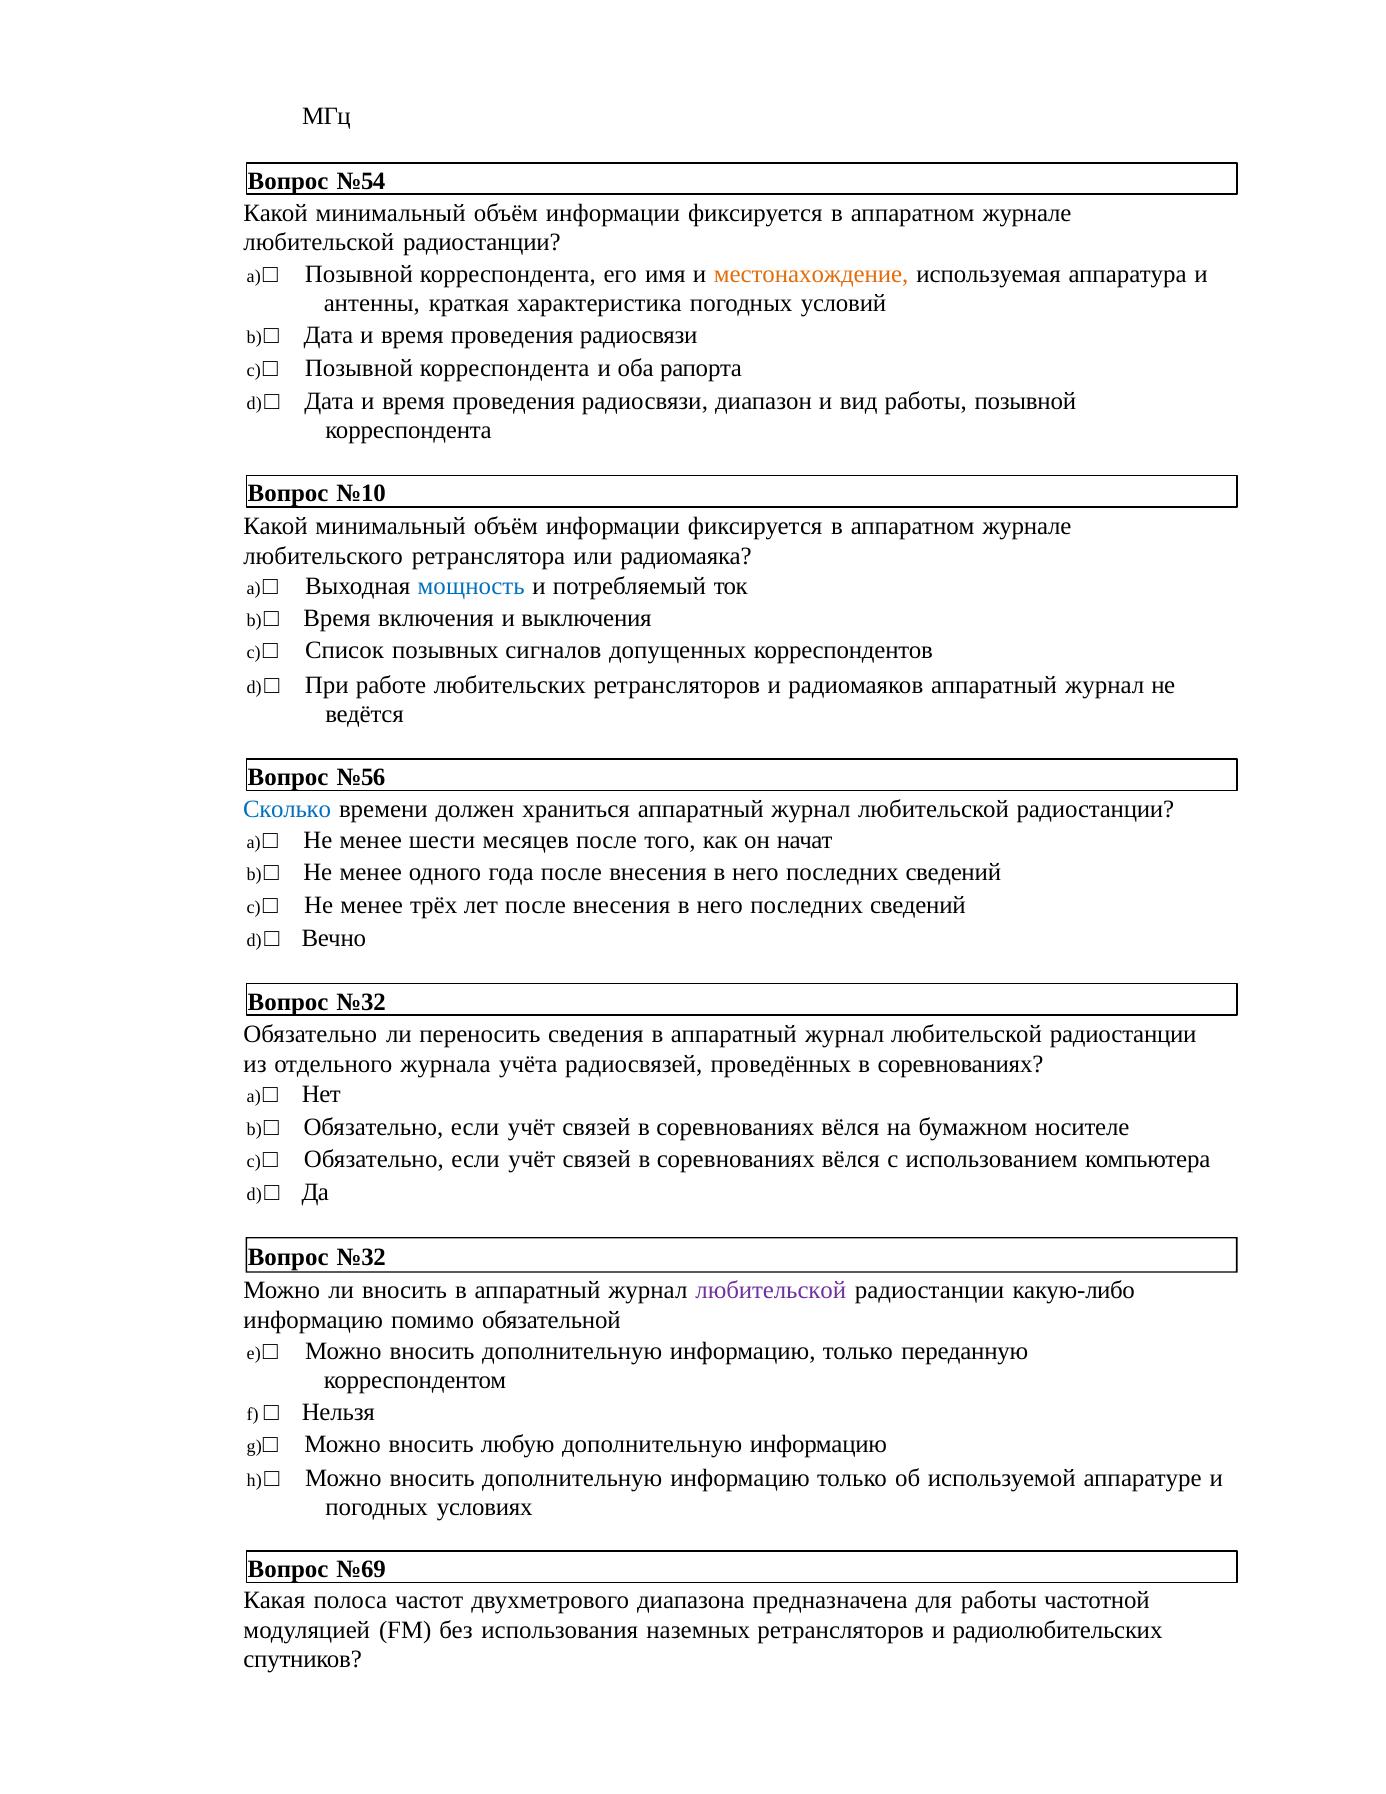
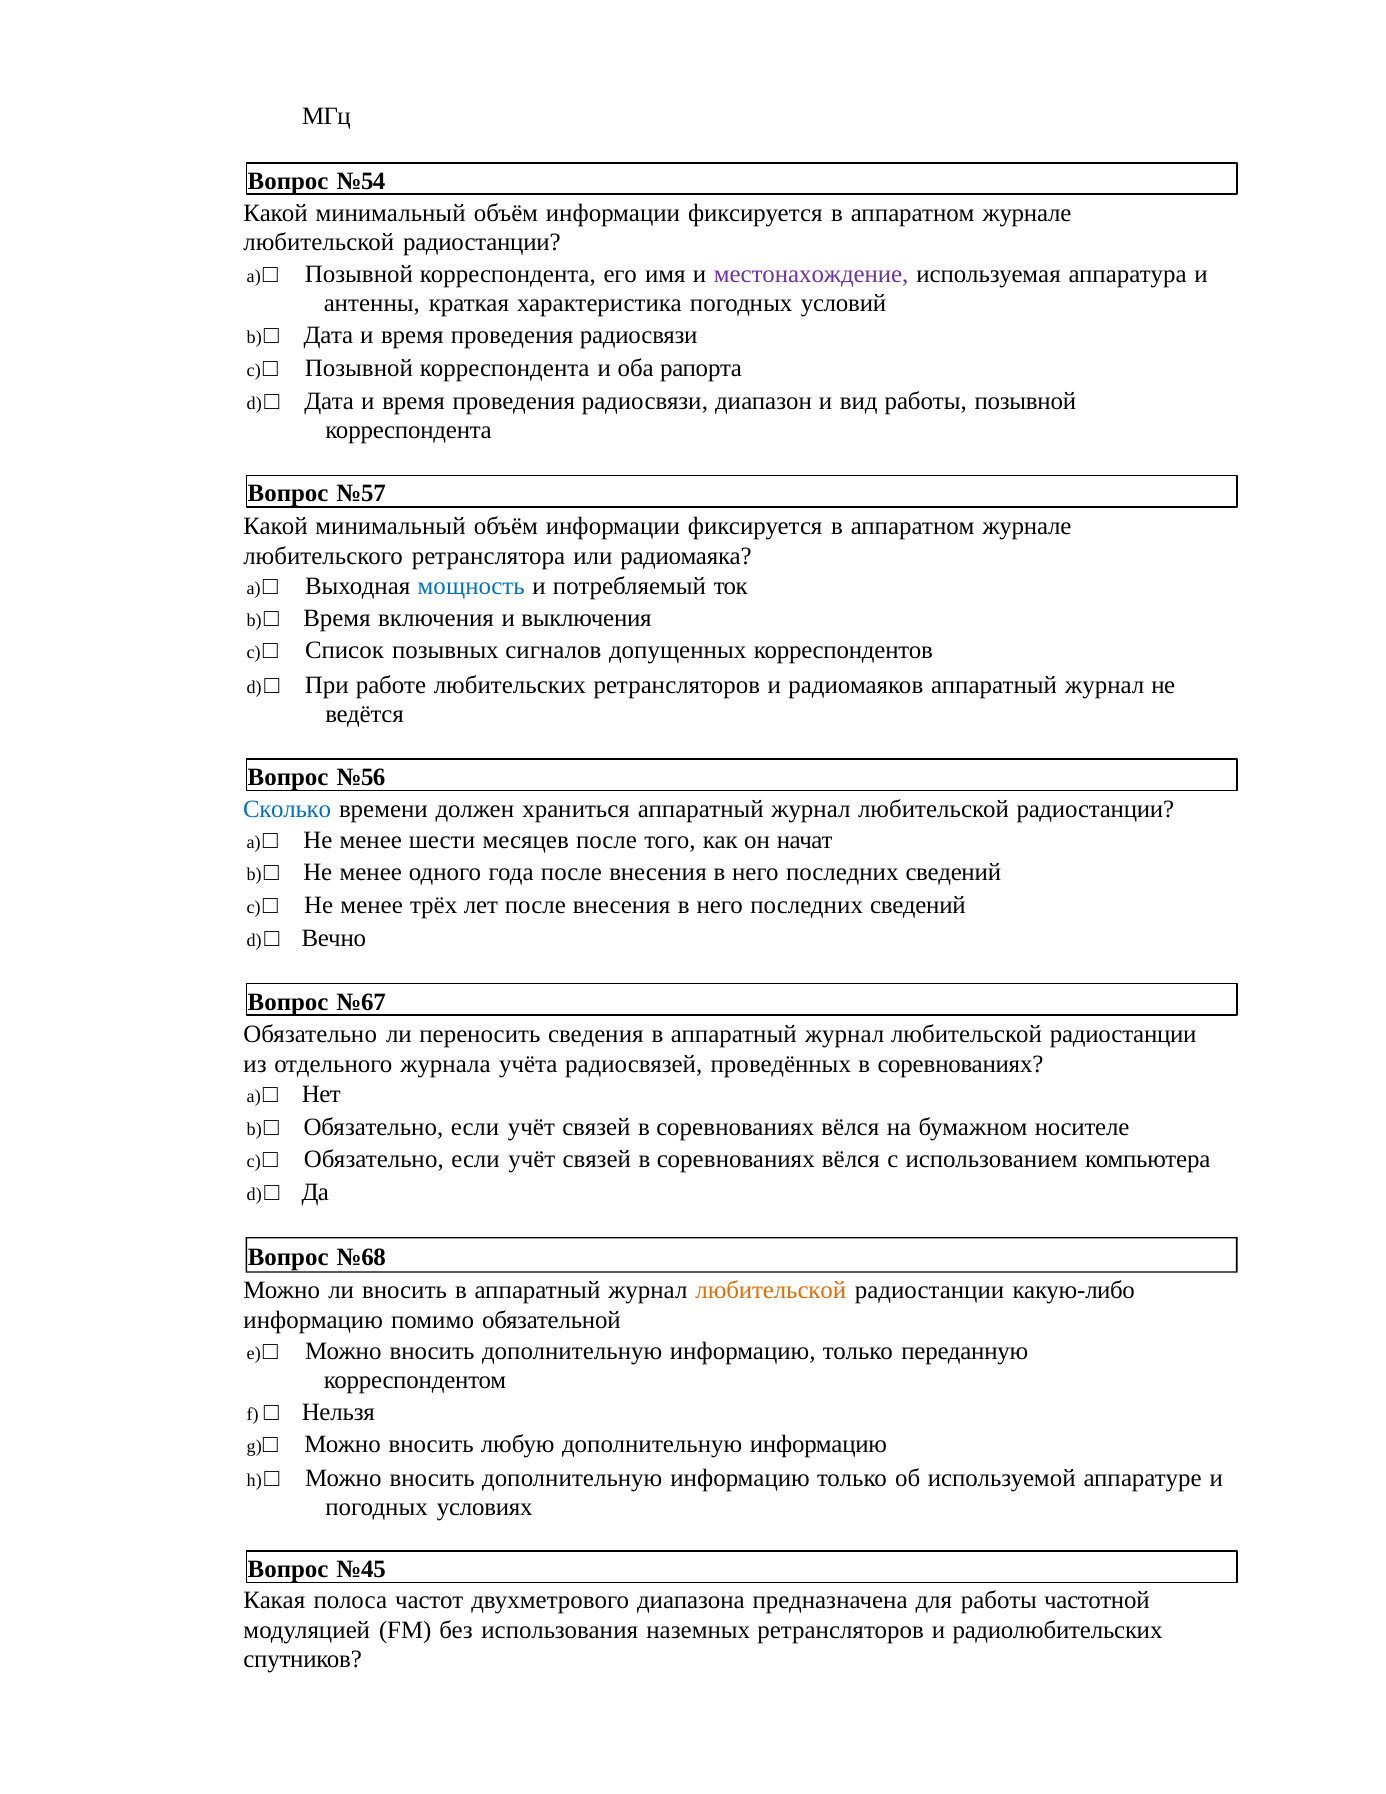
местонахождение colour: orange -> purple (811, 274)
№10: №10 -> №57 (361, 493)
№32: №32 -> №67 (361, 1002)
№32: №32 -> №68 (361, 1257)
любительской colour: purple -> orange (771, 1290)
№69: №69 -> №45 (361, 1569)
